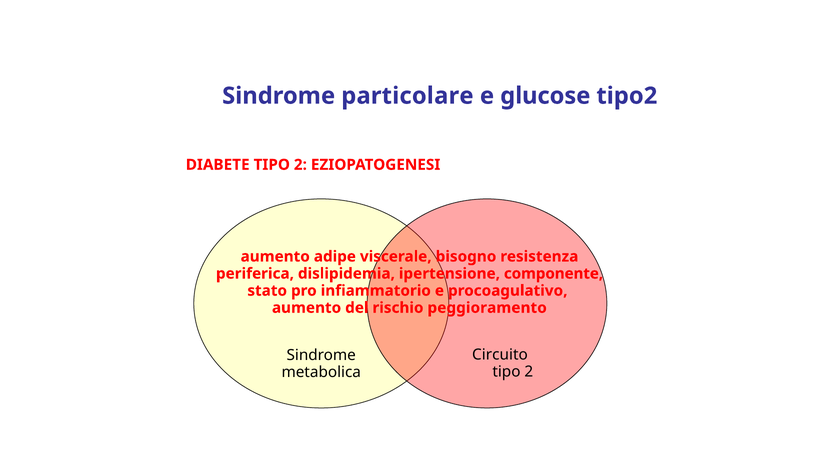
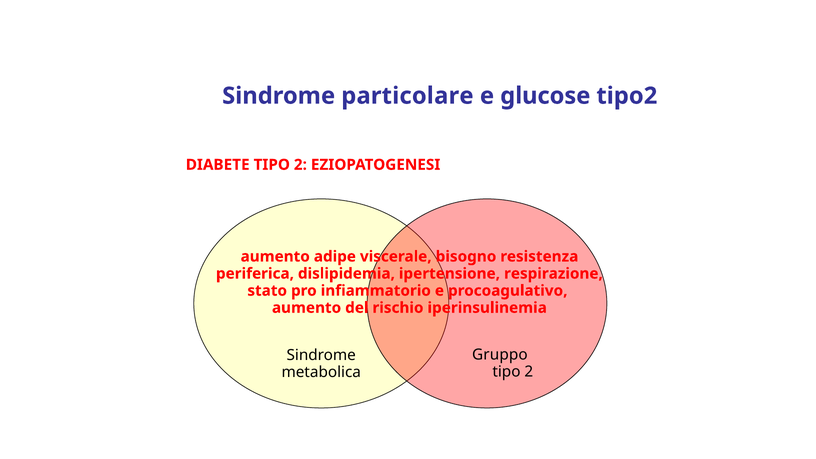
componente: componente -> respirazione (553, 274)
peggioramento: peggioramento -> iperinsulinemia (487, 308)
Circuito: Circuito -> Gruppo (500, 355)
